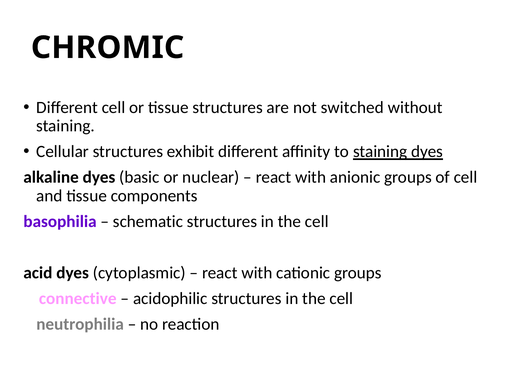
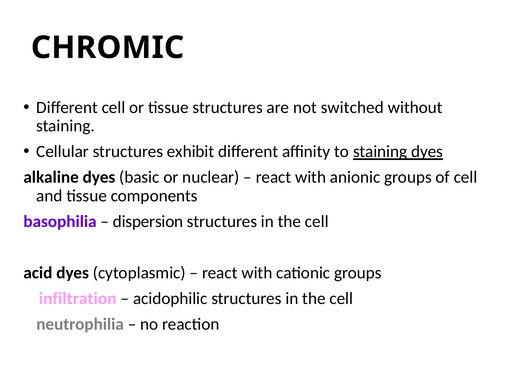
schematic: schematic -> dispersion (148, 222)
connective: connective -> infiltration (78, 299)
